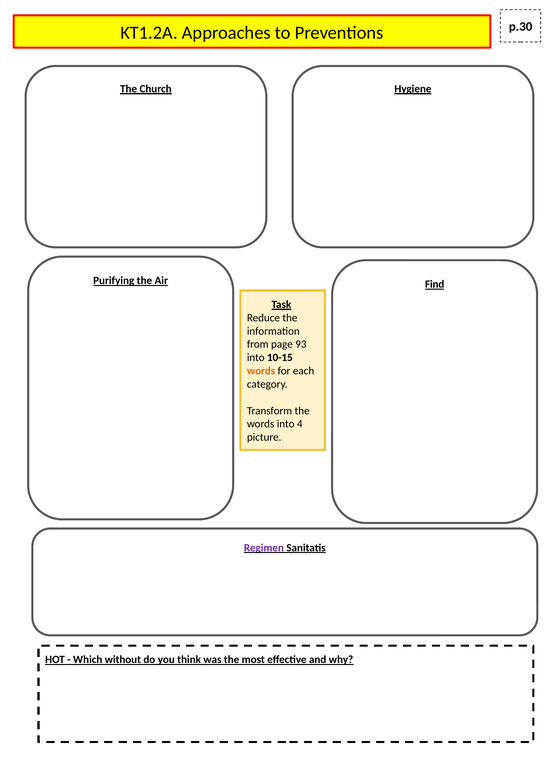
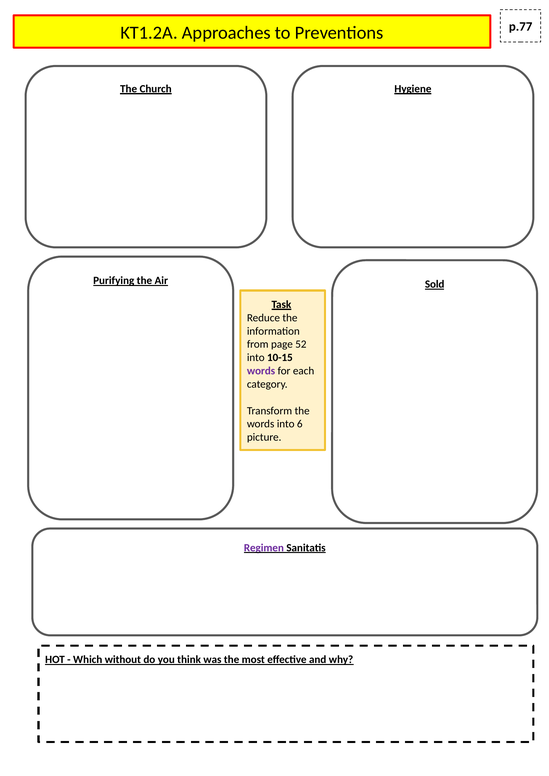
p.30: p.30 -> p.77 (521, 27)
Find: Find -> Sold (435, 284)
93: 93 -> 52 (301, 345)
words colour: orange -> purple (261, 371)
4: 4 -> 6 (300, 424)
